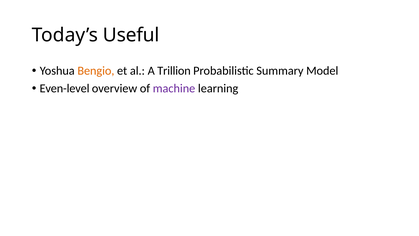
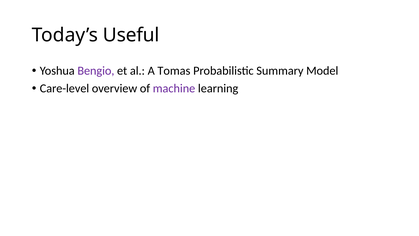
Bengio colour: orange -> purple (96, 71)
Trillion: Trillion -> Tomas (174, 71)
Even-level: Even-level -> Care-level (64, 88)
